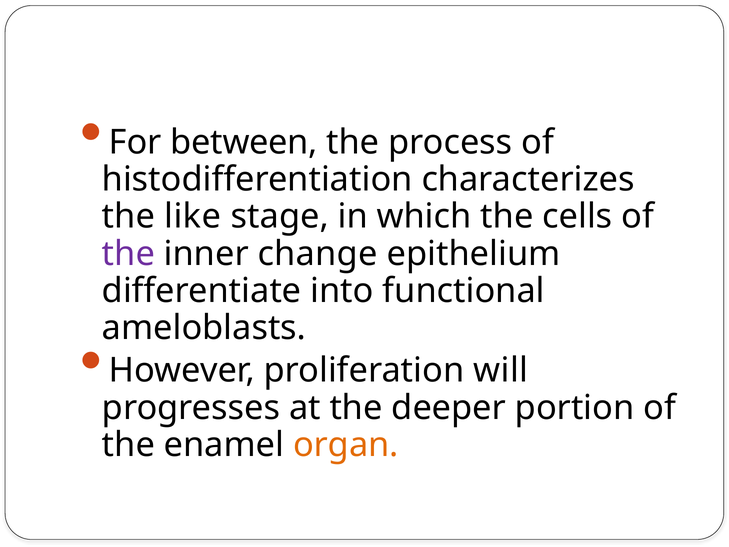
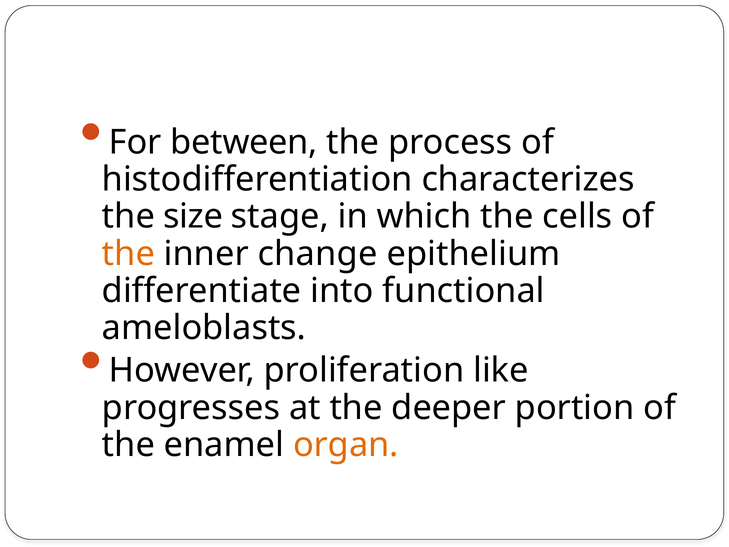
like: like -> size (193, 216)
the colour: purple -> orange (128, 254)
will: will -> like (501, 370)
